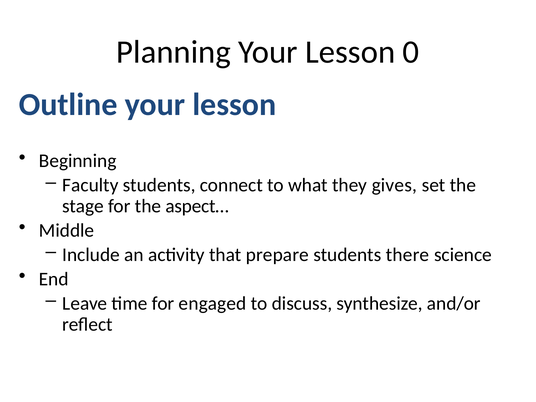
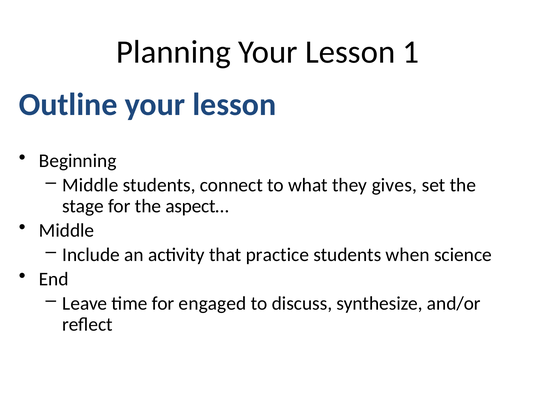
0: 0 -> 1 (411, 52)
Faculty: Faculty -> Middle (90, 185)
prepare: prepare -> practice (277, 255)
there: there -> when (408, 255)
